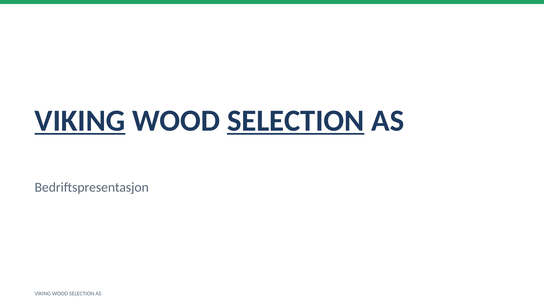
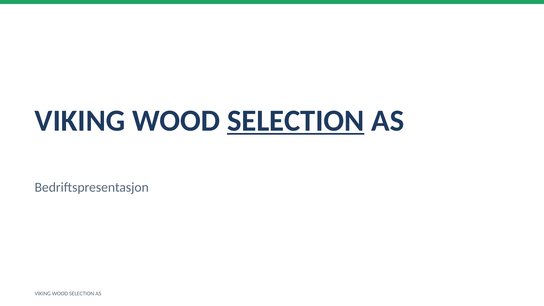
VIKING underline: present -> none (80, 121)
